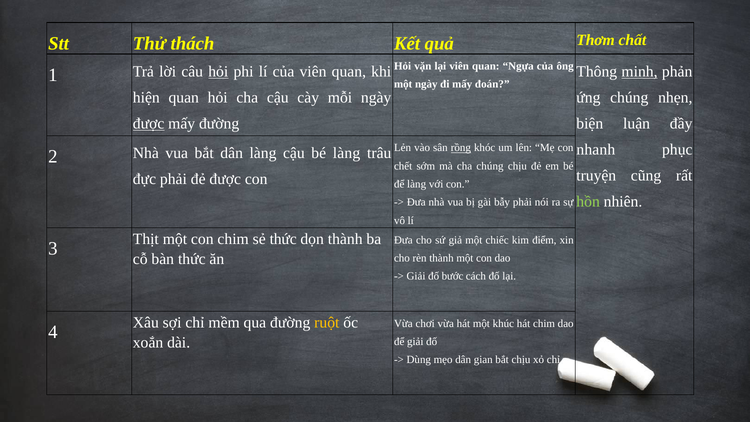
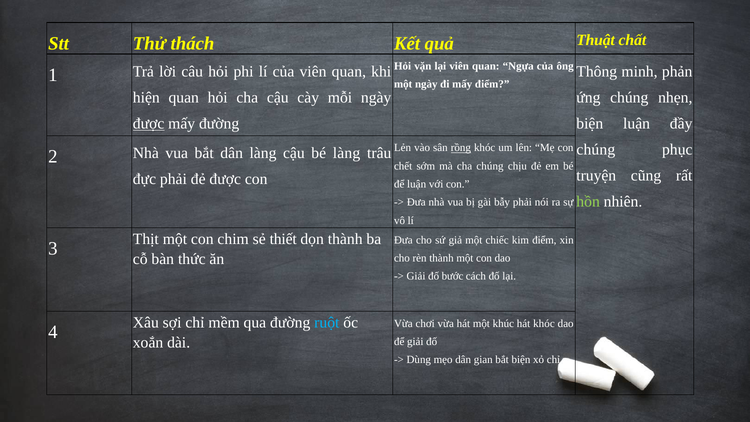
Thơm: Thơm -> Thuật (596, 40)
minh underline: present -> none (640, 72)
hỏi underline: present -> none (218, 72)
mấy đoán: đoán -> điểm (492, 84)
nhanh: nhanh -> chúng (596, 150)
để làng: làng -> luận (417, 184)
sẻ thức: thức -> thiết (283, 239)
ruột colour: yellow -> light blue (327, 323)
hát chim: chim -> khóc (544, 323)
bắt chịu: chịu -> biện (521, 360)
